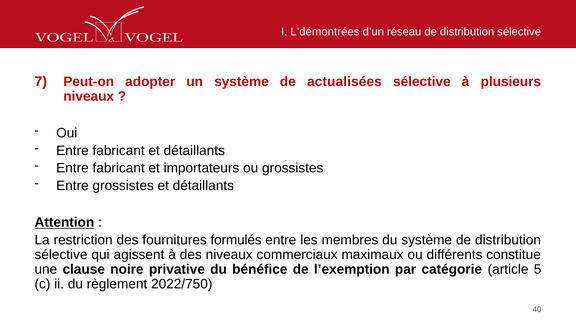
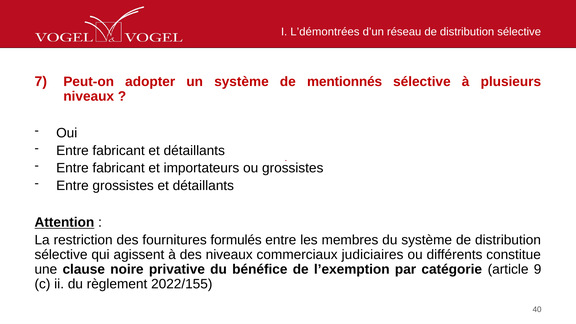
actualisées: actualisées -> mentionnés (345, 82)
maximaux: maximaux -> judiciaires (373, 255)
5: 5 -> 9 (538, 269)
2022/750: 2022/750 -> 2022/155 (182, 284)
